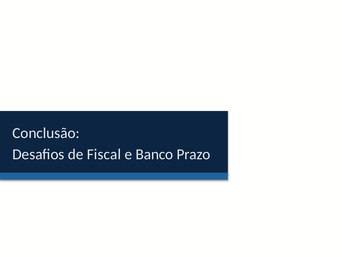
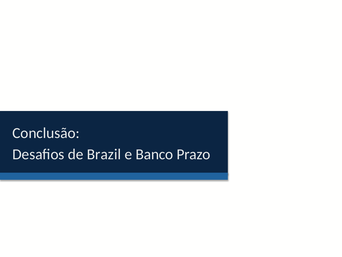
Fiscal: Fiscal -> Brazil (104, 154)
